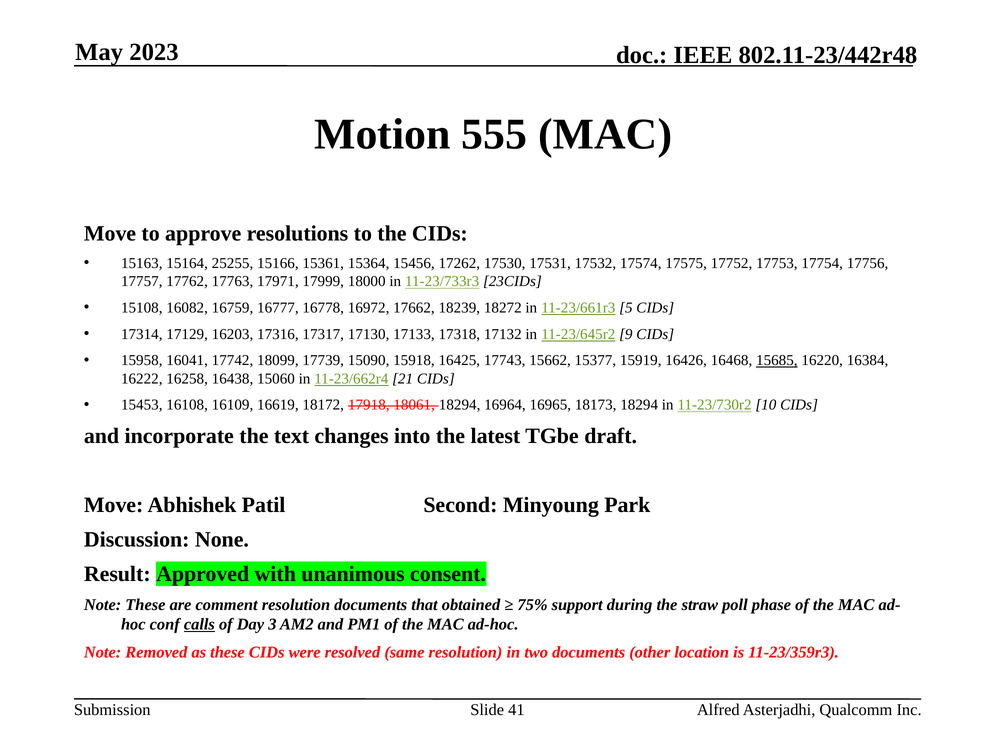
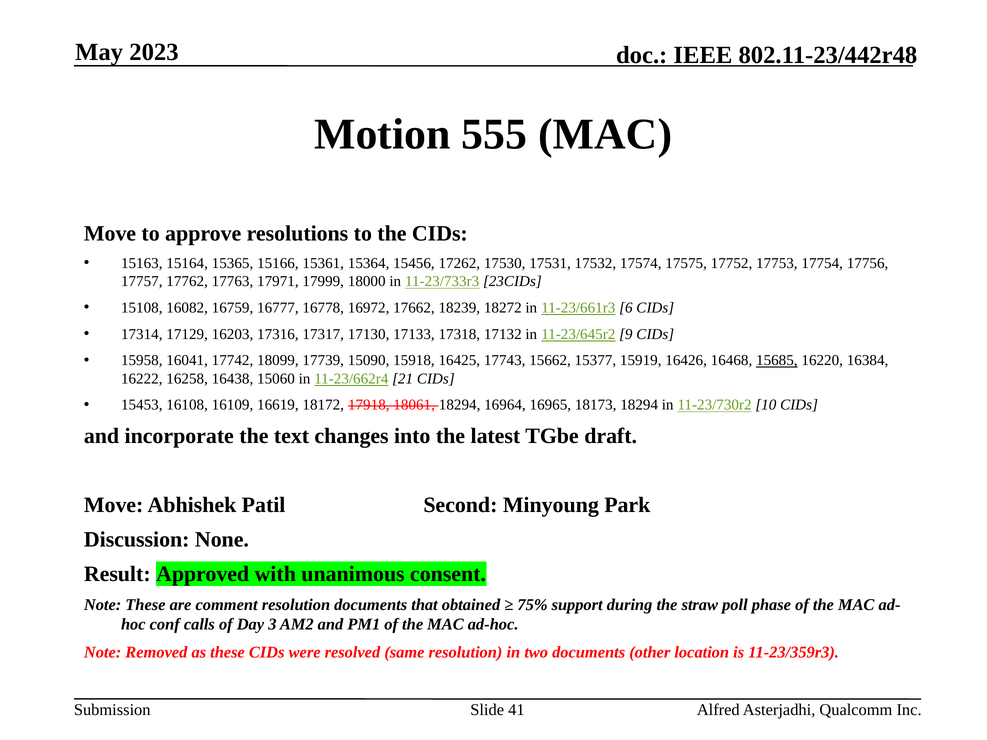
25255: 25255 -> 15365 (233, 263)
5: 5 -> 6 (626, 308)
calls underline: present -> none (199, 625)
